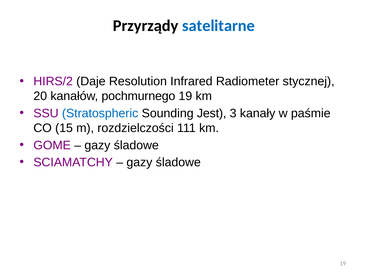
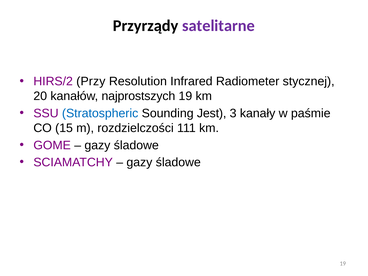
satelitarne colour: blue -> purple (219, 26)
Daje: Daje -> Przy (91, 81)
pochmurnego: pochmurnego -> najprostszych (138, 96)
